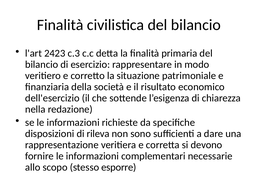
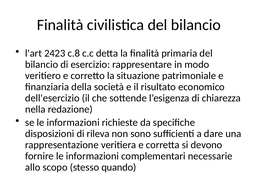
c.3: c.3 -> c.8 (74, 53)
esporre: esporre -> quando (119, 168)
